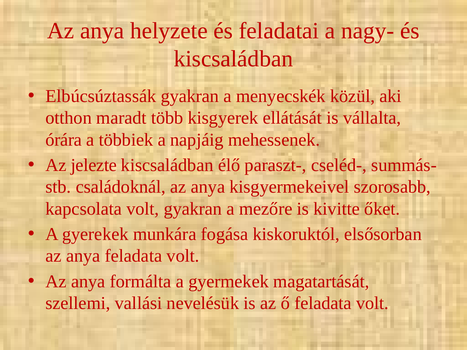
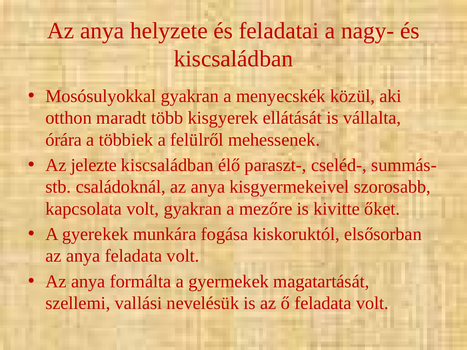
Elbúcsúztassák: Elbúcsúztassák -> Mosósulyokkal (101, 96)
napjáig: napjáig -> felülről (197, 140)
